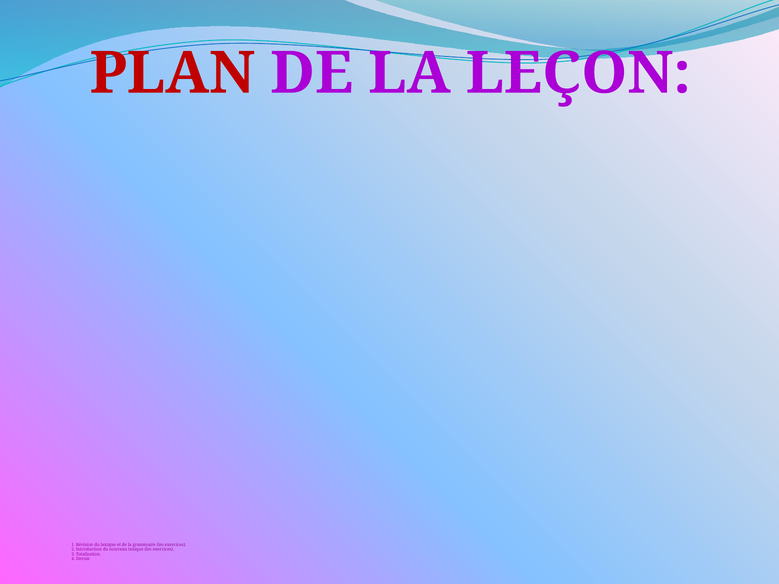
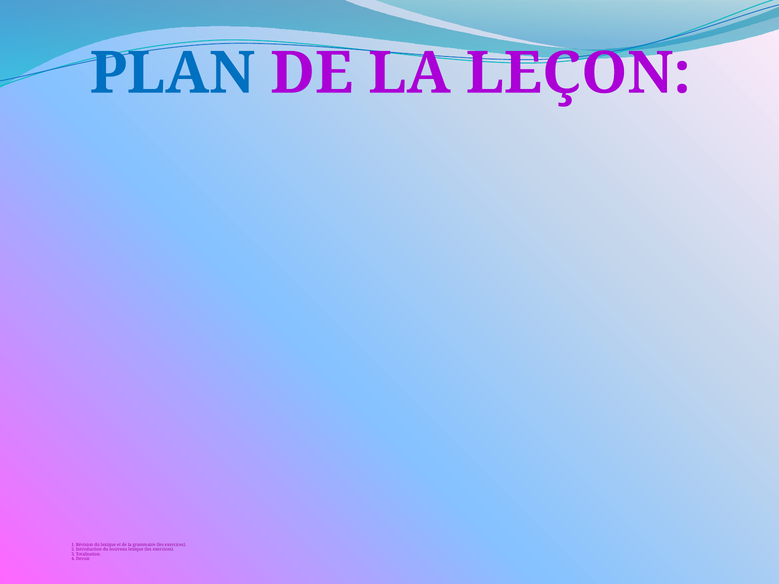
PLAN colour: red -> blue (172, 73)
